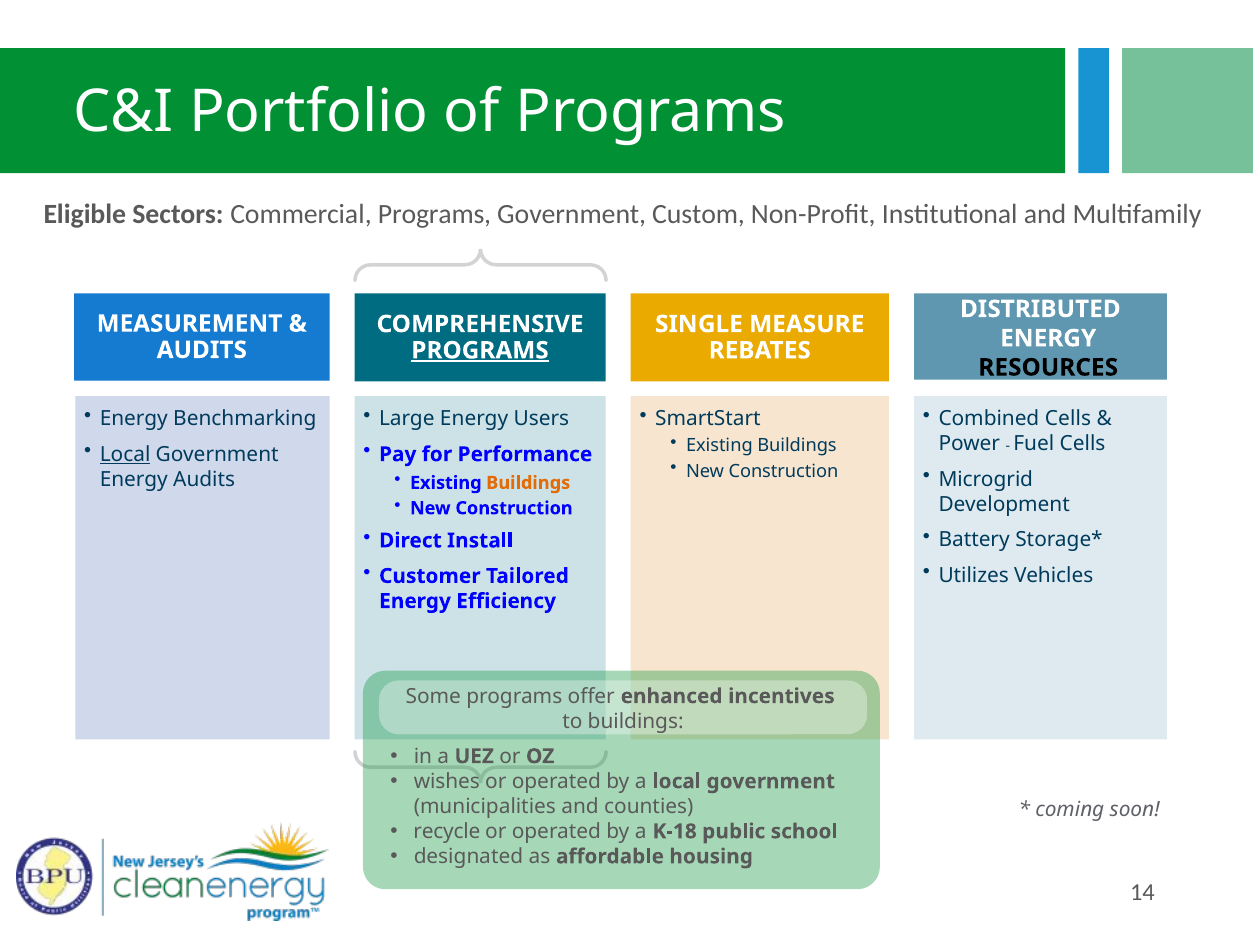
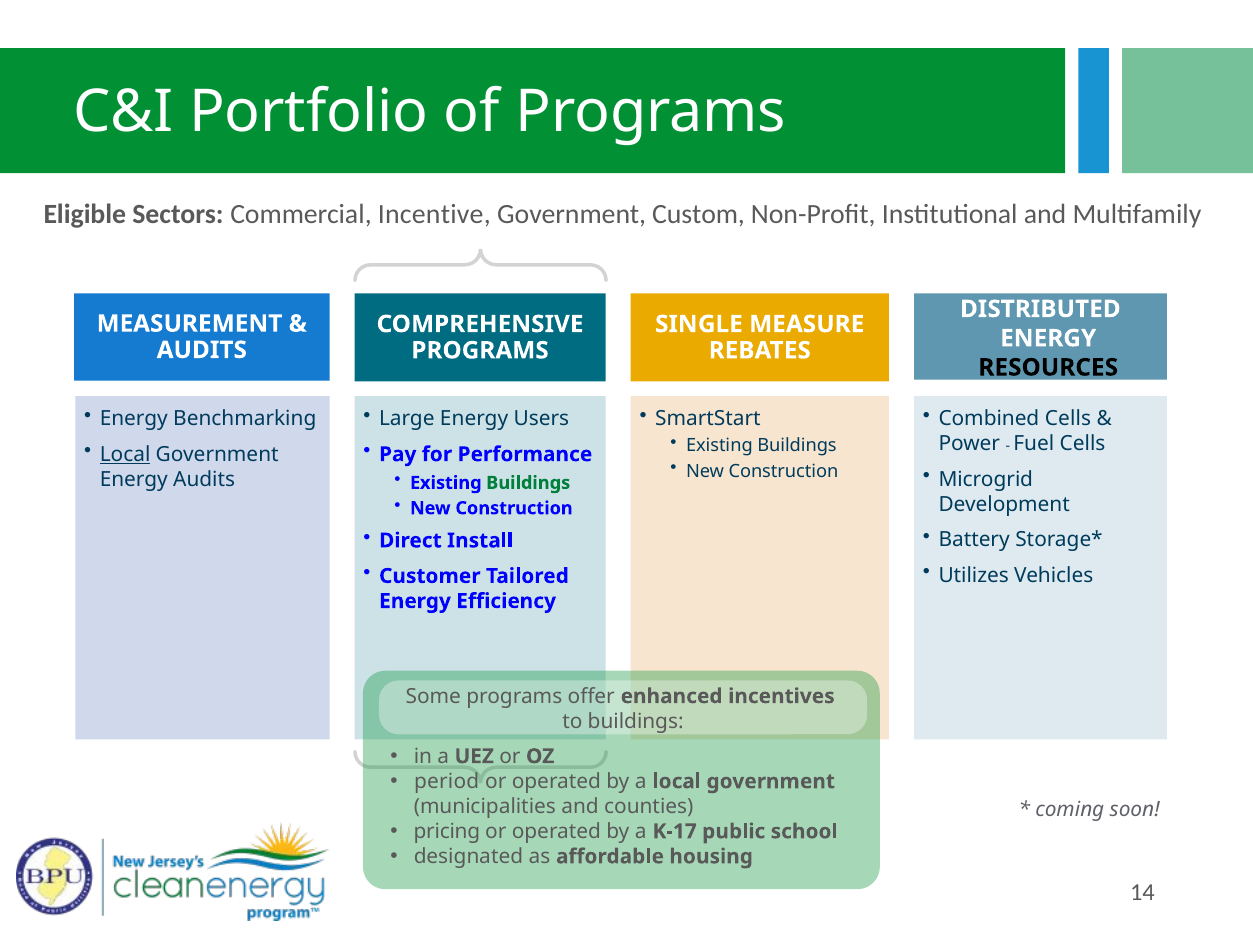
Commercial Programs: Programs -> Incentive (434, 215)
PROGRAMS underline: present -> none (480, 351)
Buildings colour: orange -> green (528, 483)
wishes: wishes -> period (447, 782)
recycle: recycle -> pricing (447, 832)
K-18: K-18 -> K-17 (675, 832)
